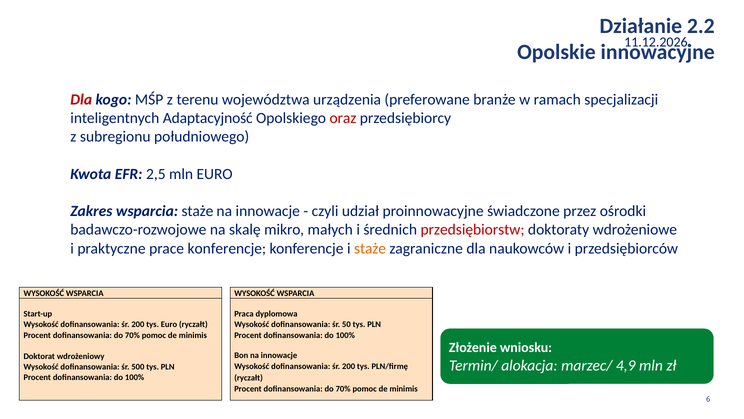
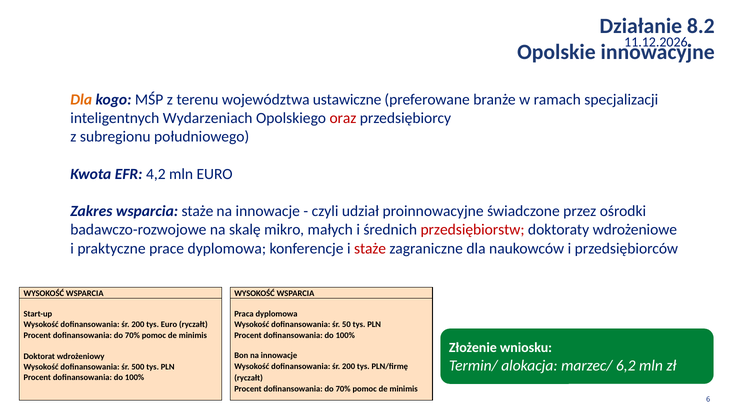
2.2: 2.2 -> 8.2 (701, 26)
Dla colour: red -> orange (81, 99)
urządzenia: urządzenia -> ustawiczne (347, 99)
Adaptacyjność: Adaptacyjność -> Wydarzeniach (208, 118)
2,5: 2,5 -> 4,2 (156, 174)
prace konferencje: konferencje -> dyplomowa (227, 248)
staże colour: orange -> red (370, 248)
4,9: 4,9 -> 6,2 (626, 365)
